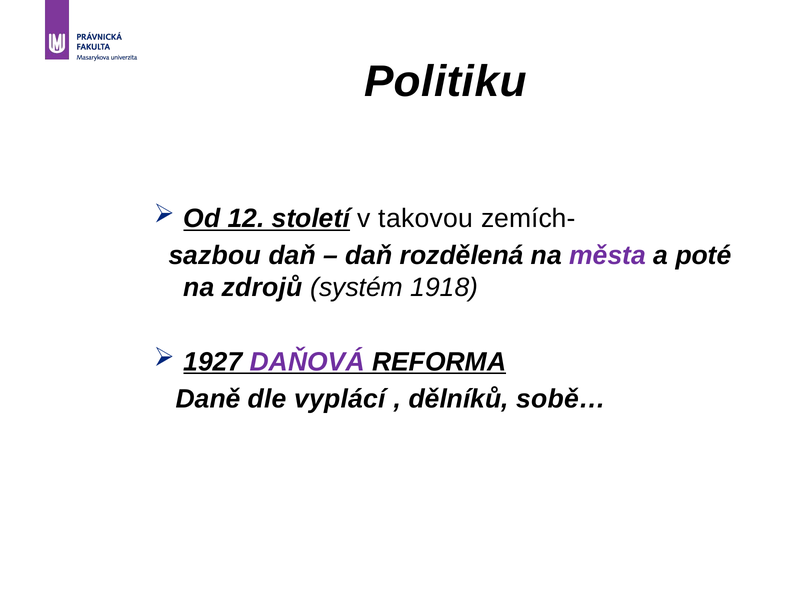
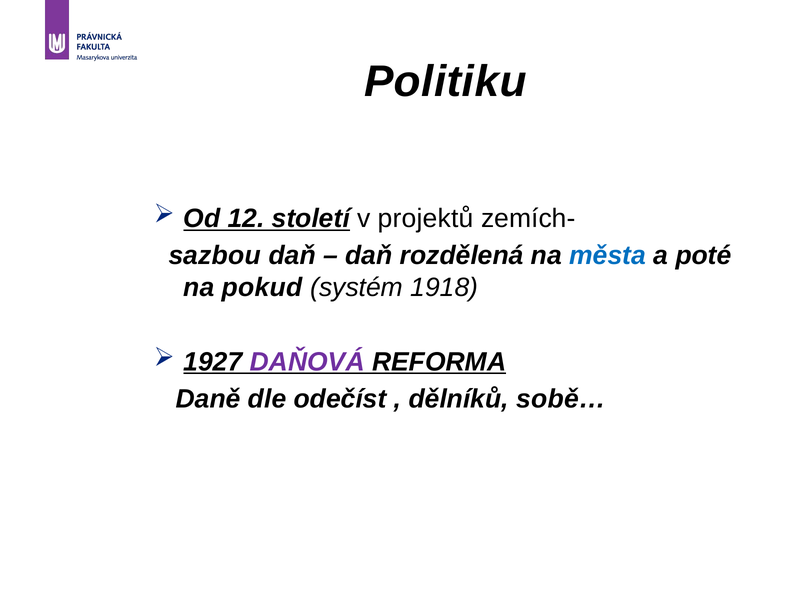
takovou: takovou -> projektů (426, 219)
města colour: purple -> blue (608, 256)
zdrojů: zdrojů -> pokud (262, 287)
vyplácí: vyplácí -> odečíst (340, 399)
